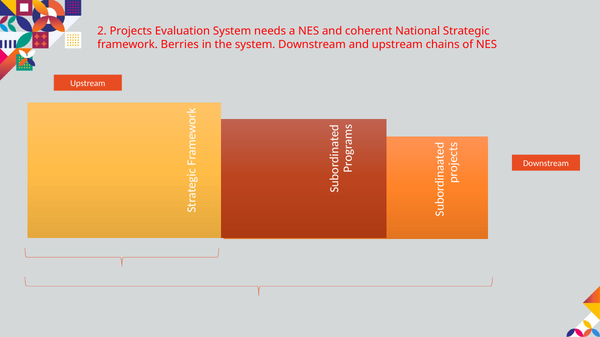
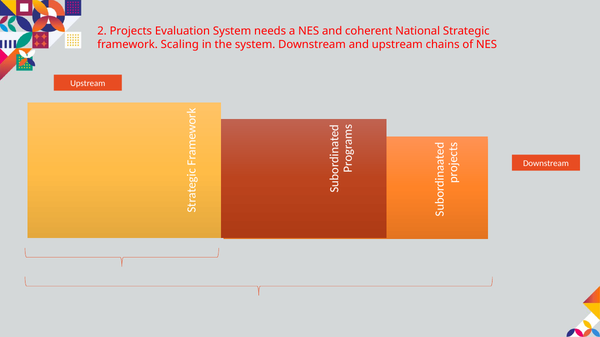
Berries: Berries -> Scaling (180, 45)
